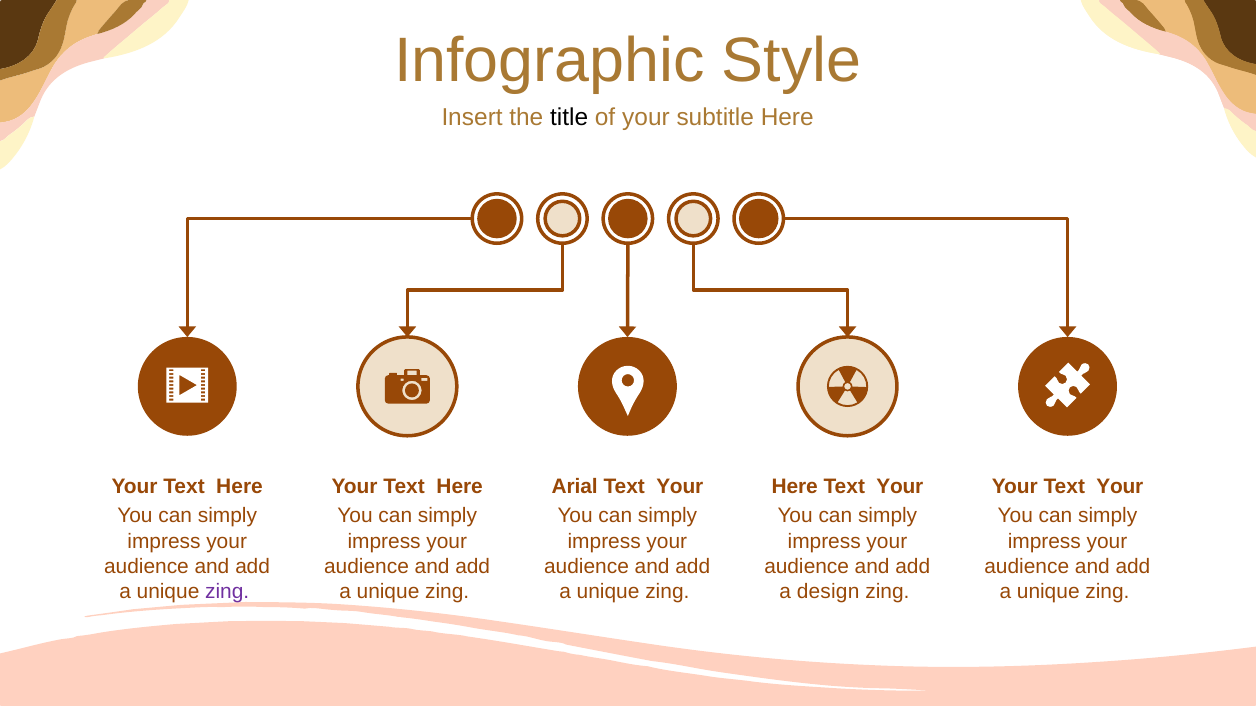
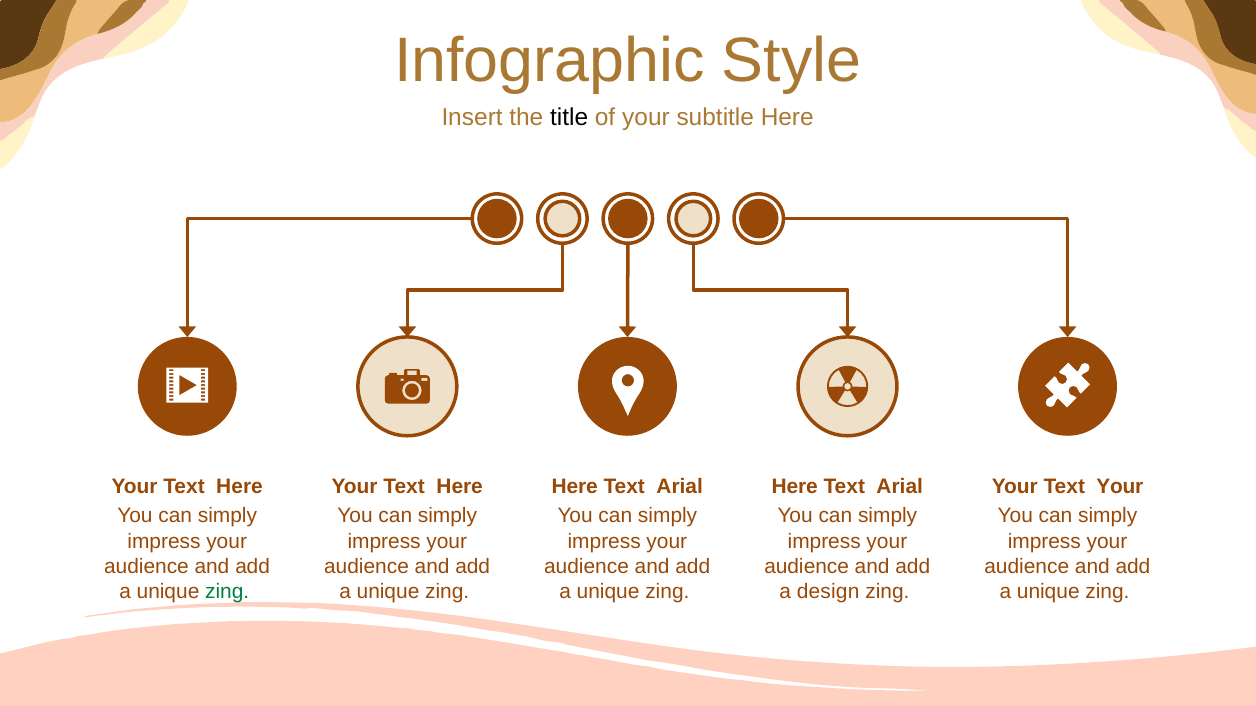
Arial: Arial -> Here (575, 487)
Your: Your -> Arial (680, 487)
Your: Your -> Arial (900, 487)
zing colour: purple -> green (227, 592)
